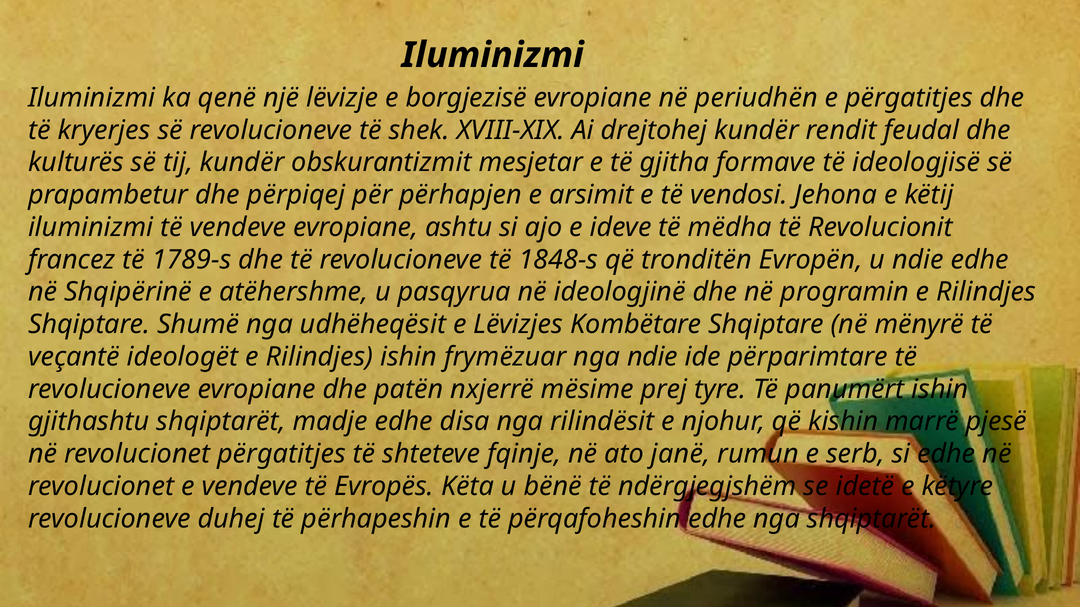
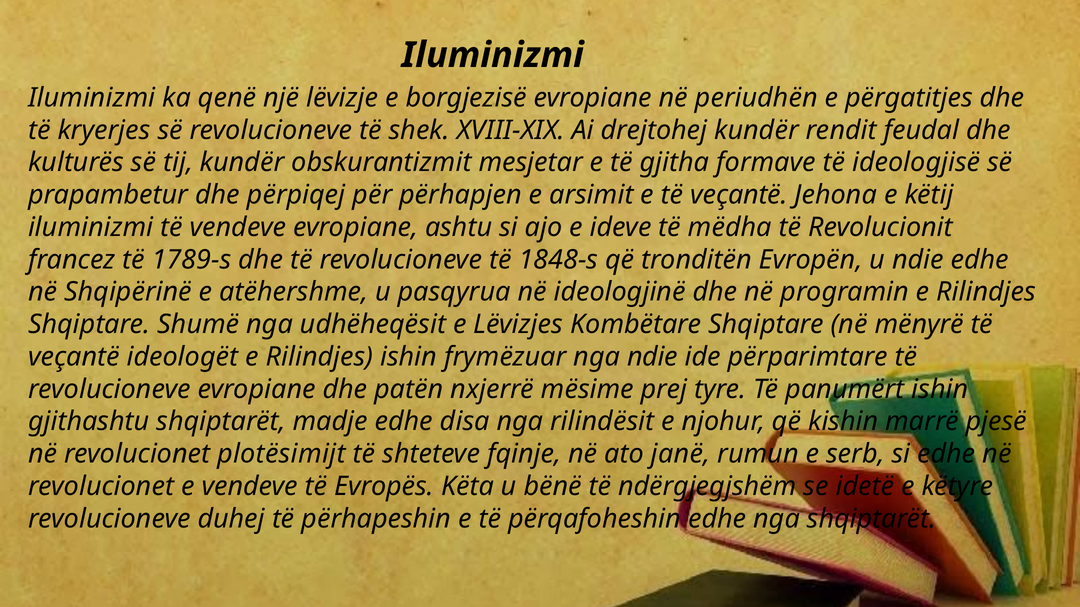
e të vendosi: vendosi -> veçantë (739, 195)
revolucionet përgatitjes: përgatitjes -> plotësimijt (281, 454)
